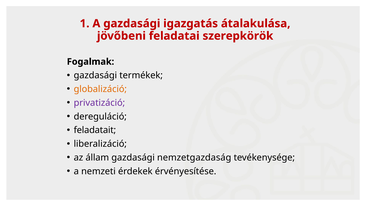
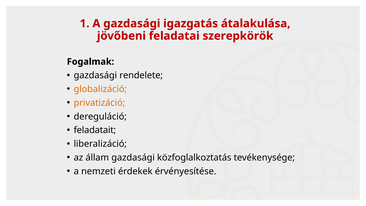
termékek: termékek -> rendelete (141, 75)
privatizáció colour: purple -> orange (99, 103)
nemzetgazdaság: nemzetgazdaság -> közfoglalkoztatás (194, 157)
